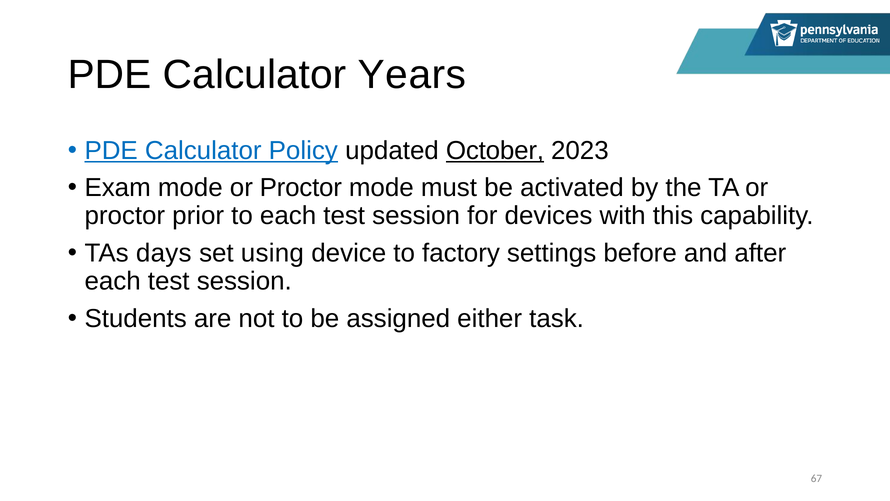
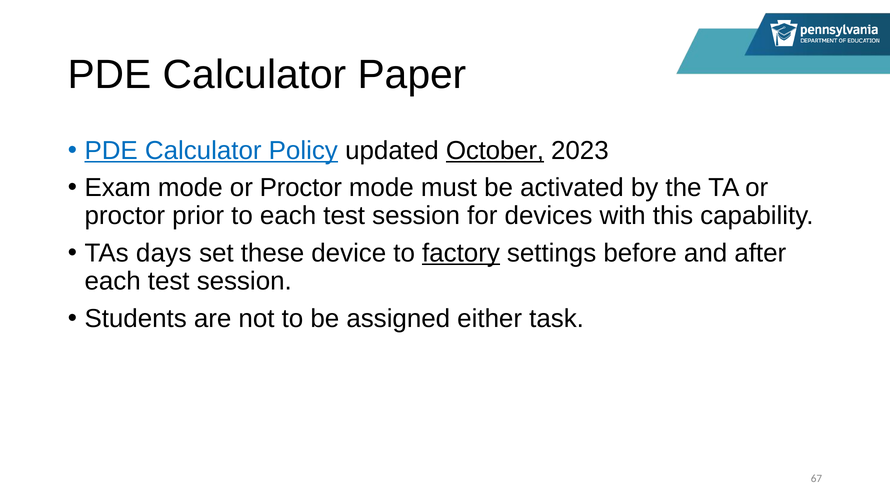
Years: Years -> Paper (412, 75)
using: using -> these (273, 253)
factory underline: none -> present (461, 253)
